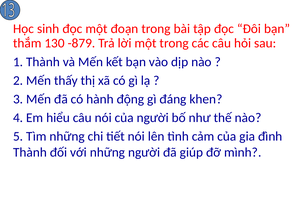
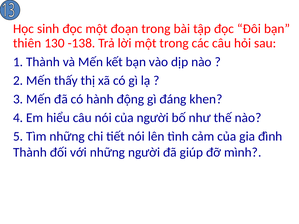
thắm: thắm -> thiên (27, 43)
-879: -879 -> -138 (81, 43)
